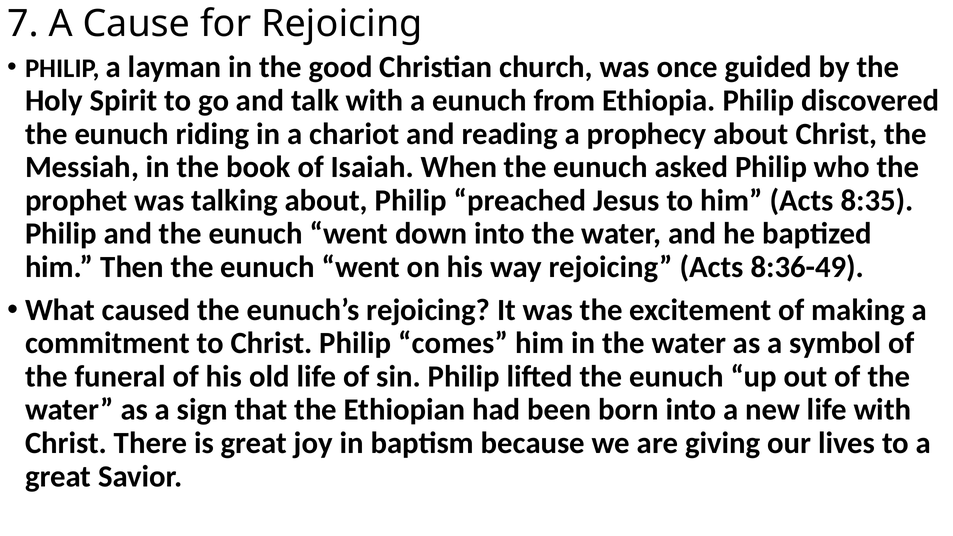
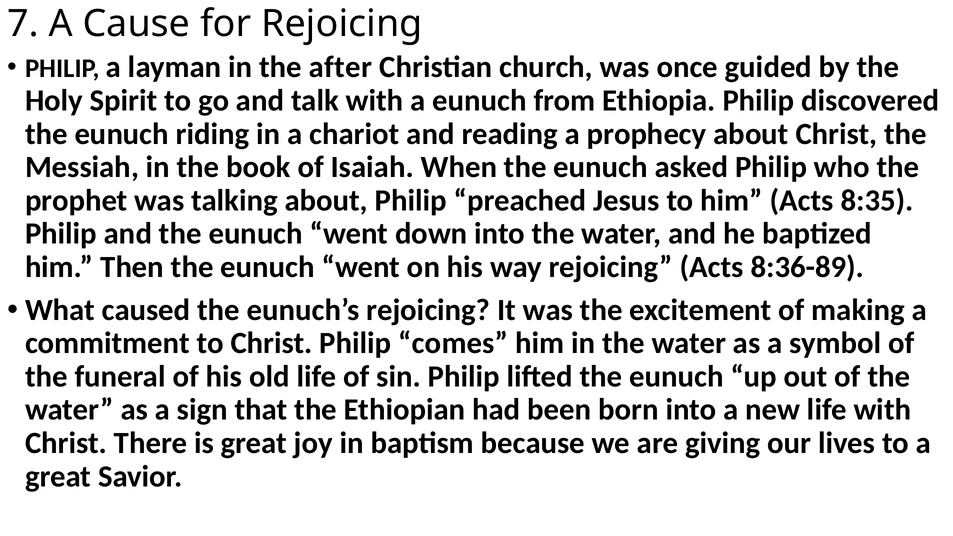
good: good -> after (341, 67)
8:36-49: 8:36-49 -> 8:36-89 (807, 267)
